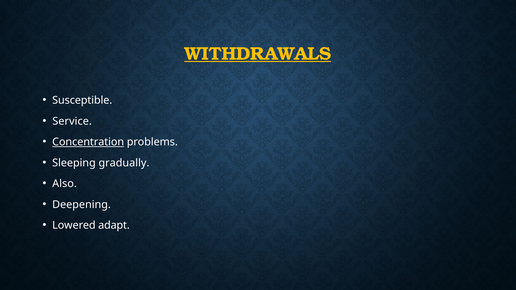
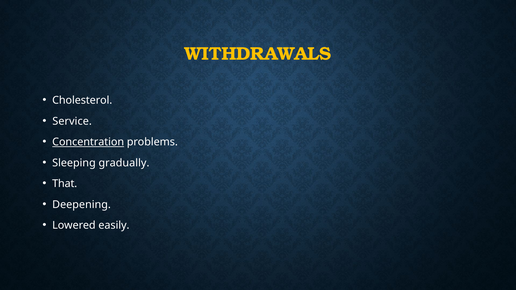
WITHDRAWALS underline: present -> none (258, 54)
Susceptible: Susceptible -> Cholesterol (82, 100)
Also: Also -> That (65, 184)
adapt: adapt -> easily (114, 226)
